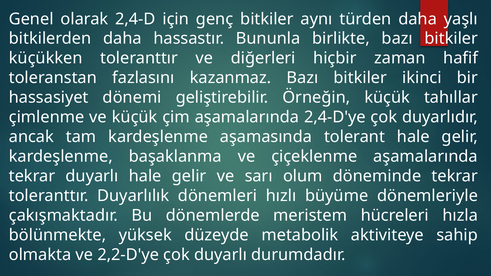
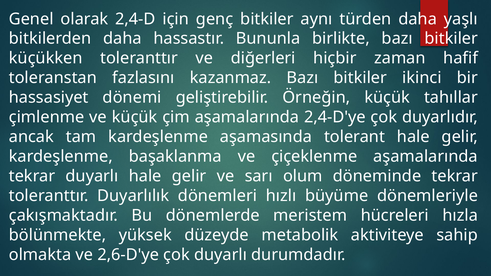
2,2-D'ye: 2,2-D'ye -> 2,6-D'ye (128, 255)
